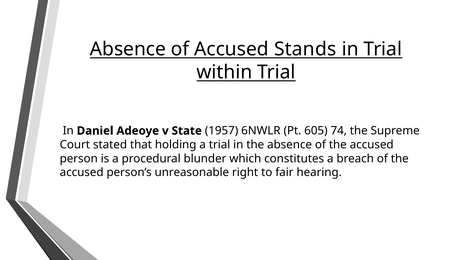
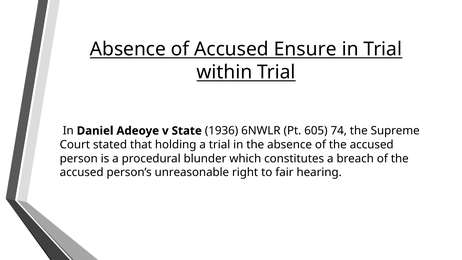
Stands: Stands -> Ensure (305, 49)
1957: 1957 -> 1936 (222, 131)
